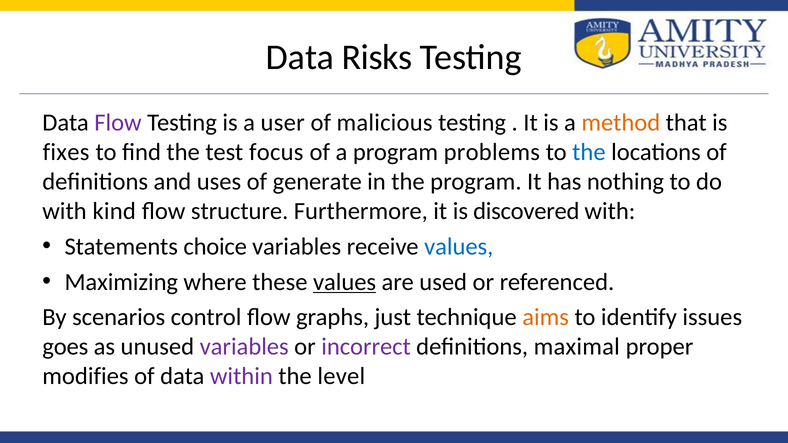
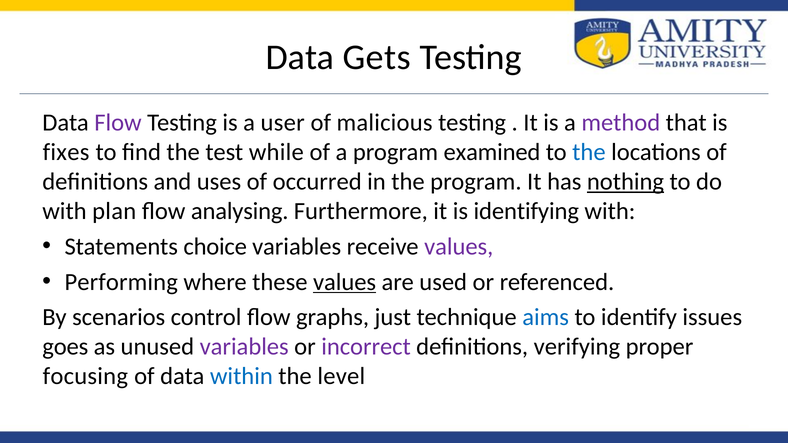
Risks: Risks -> Gets (377, 57)
method colour: orange -> purple (621, 123)
focus: focus -> while (276, 152)
problems: problems -> examined (492, 152)
generate: generate -> occurred (317, 182)
nothing underline: none -> present (625, 182)
kind: kind -> plan (114, 211)
structure: structure -> analysing (240, 211)
discovered: discovered -> identifying (526, 211)
values colour: blue -> purple (459, 247)
Maximizing: Maximizing -> Performing (121, 282)
aims colour: orange -> blue (546, 317)
maximal: maximal -> verifying (577, 347)
modifies: modifies -> focusing (85, 376)
within colour: purple -> blue (241, 376)
